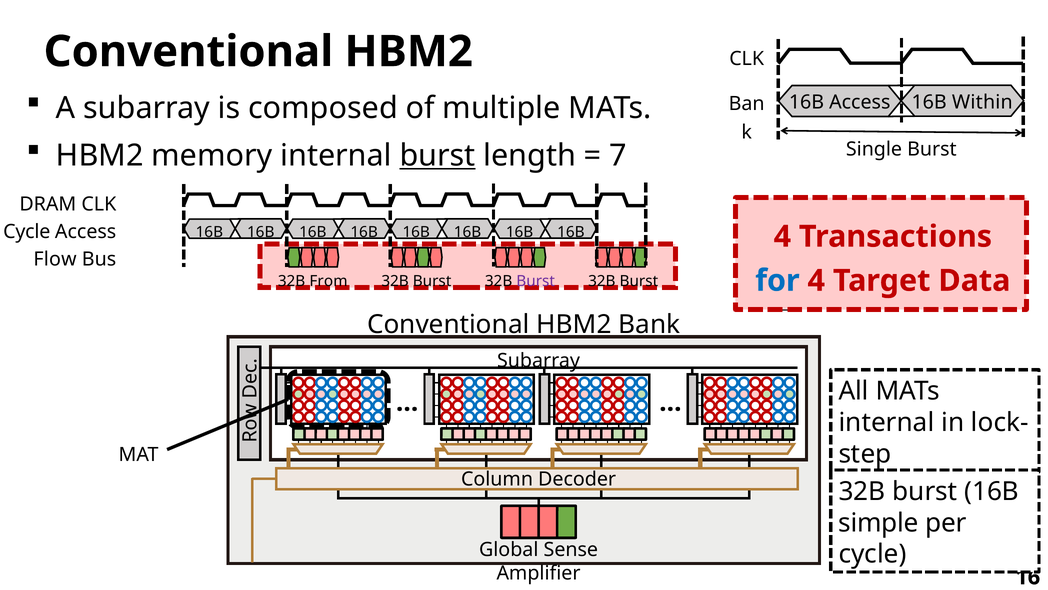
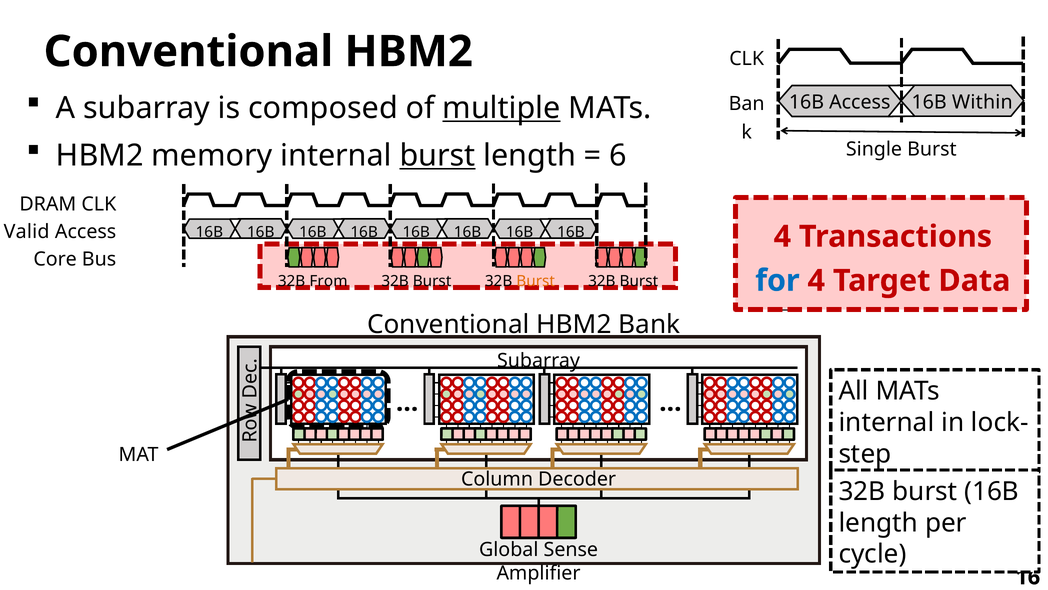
multiple underline: none -> present (502, 108)
7: 7 -> 6 (618, 155)
Cycle: Cycle -> Valid (27, 231)
Flow: Flow -> Core (55, 259)
Burst colour: purple -> orange (536, 281)
simple: simple -> length (878, 522)
